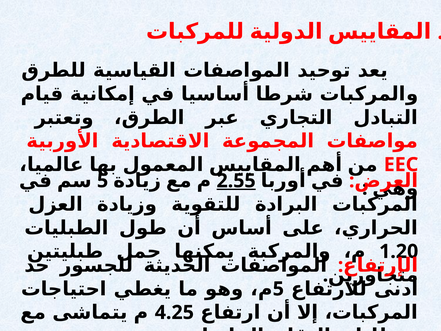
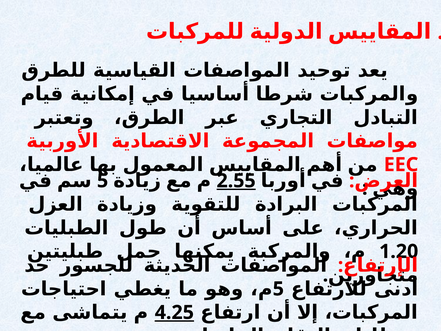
4.25 underline: none -> present (174, 312)
